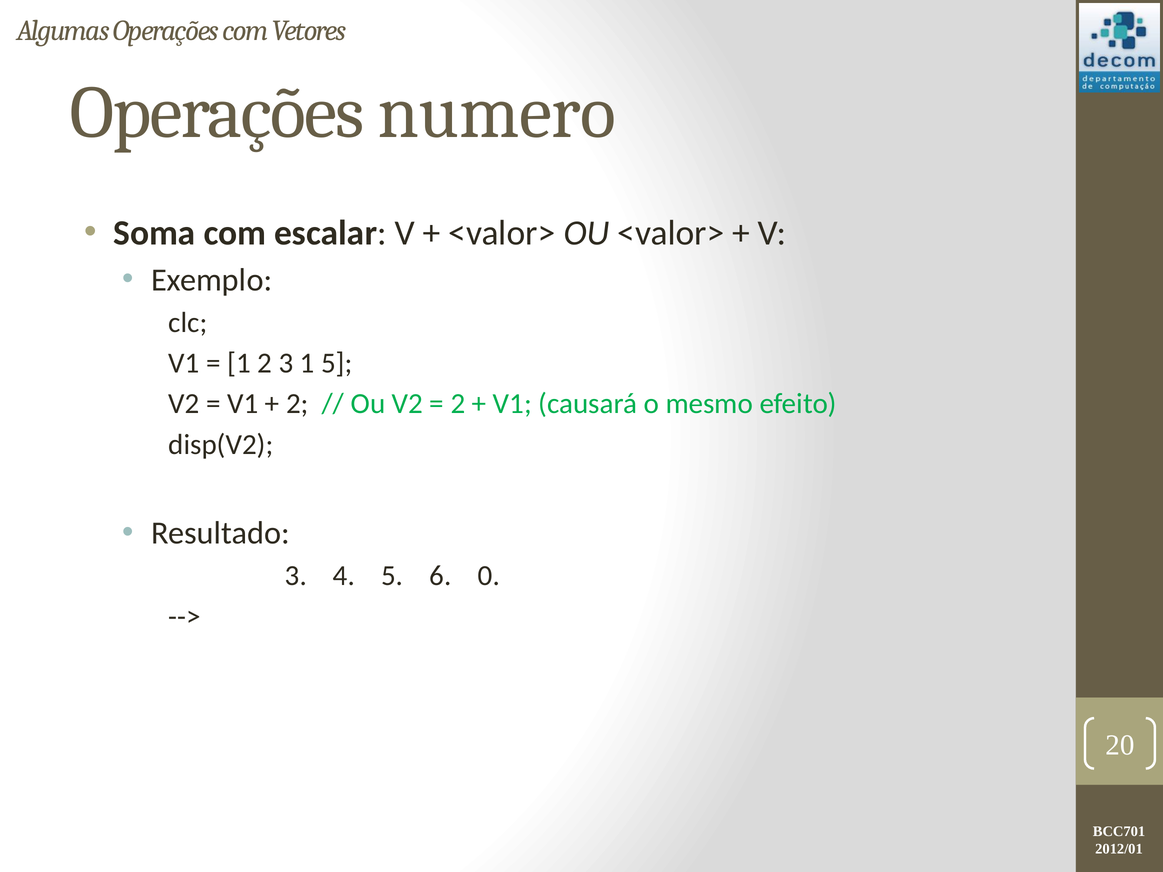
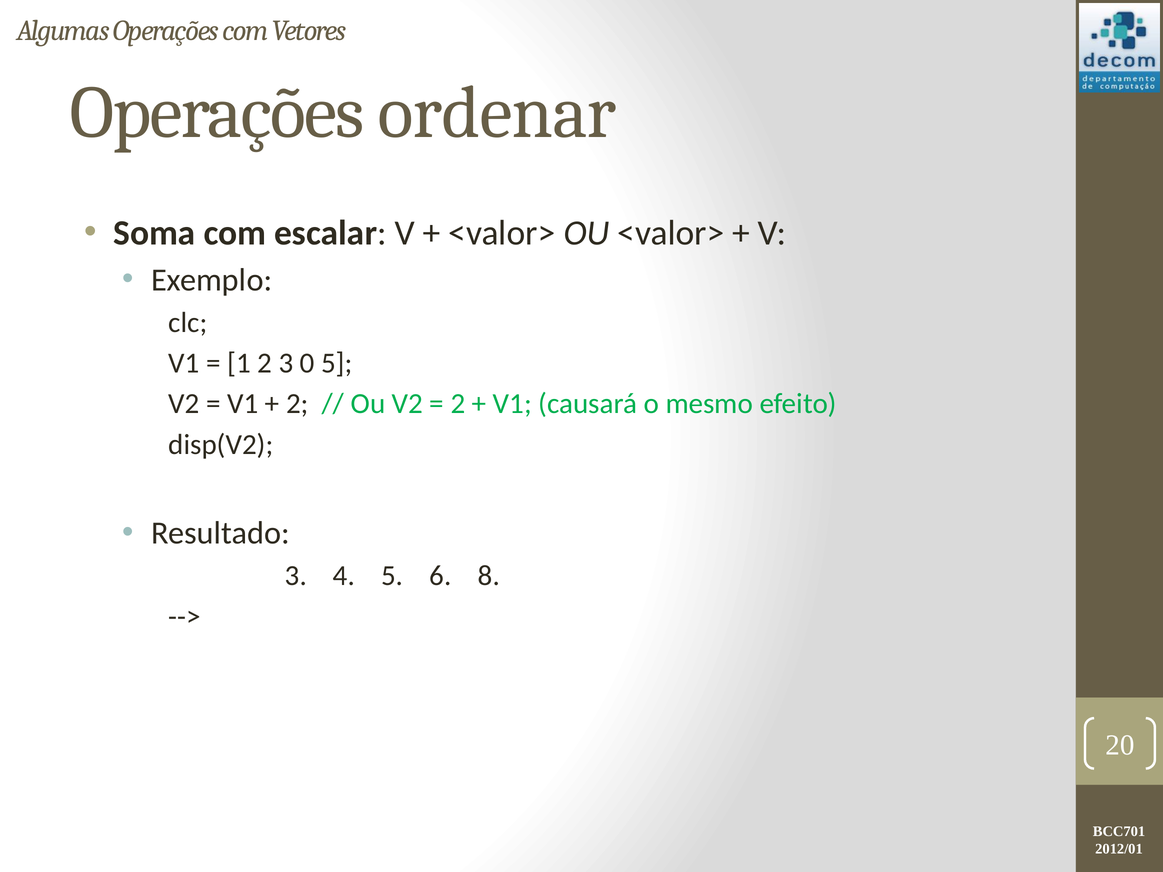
numero: numero -> ordenar (497, 113)
3 1: 1 -> 0 (307, 363)
0: 0 -> 8 (489, 576)
